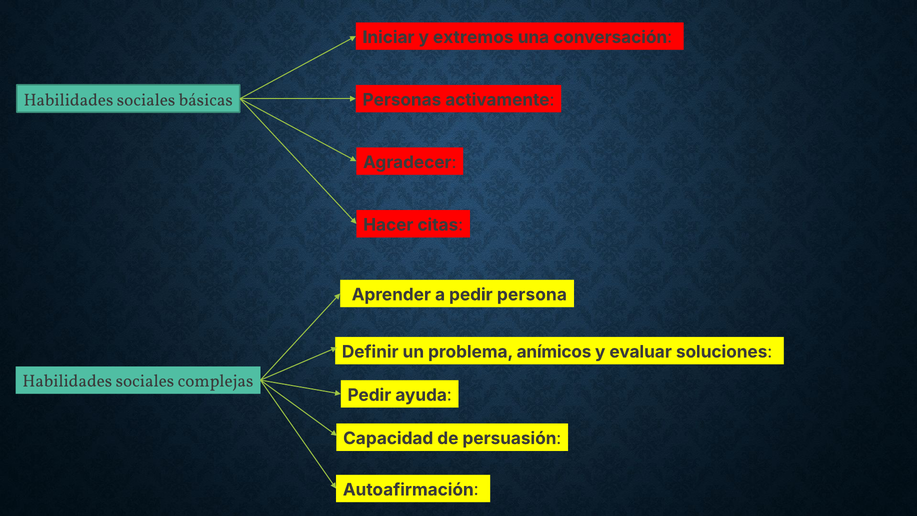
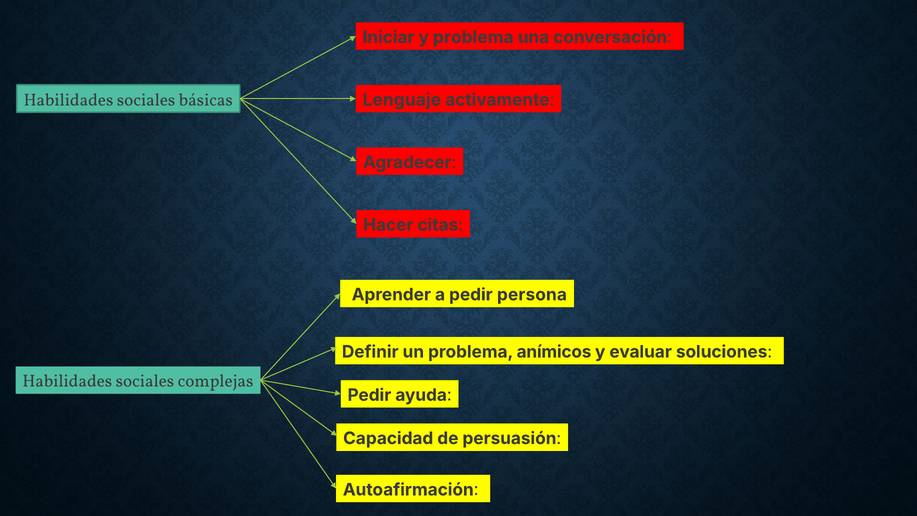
y extremos: extremos -> problema (473, 37)
Personas: Personas -> Lenguaje (402, 100)
